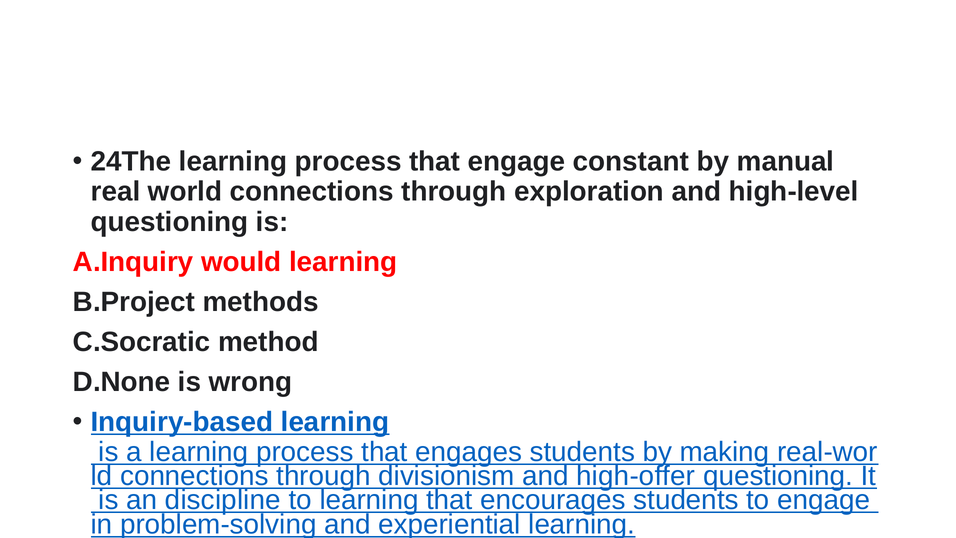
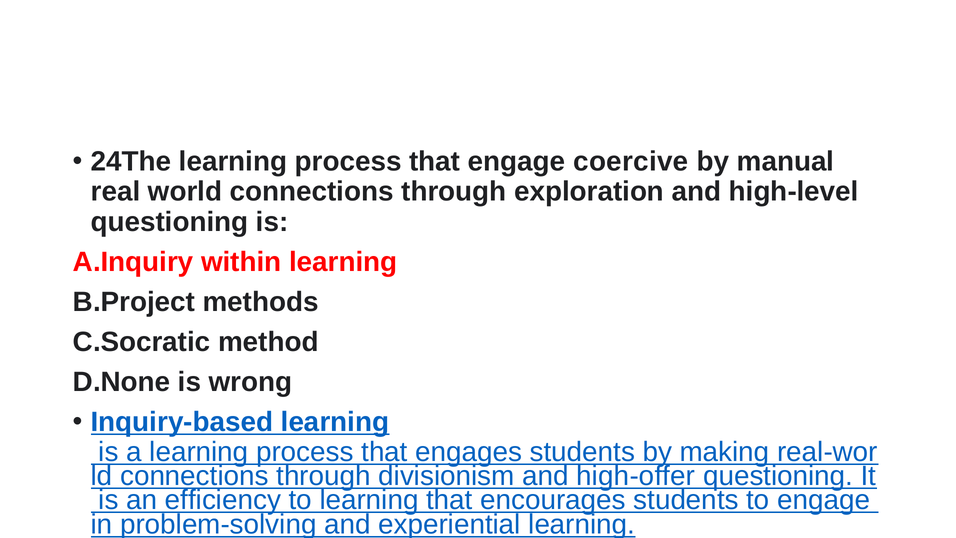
constant: constant -> coercive (631, 162)
would: would -> within (241, 262)
discipline: discipline -> efficiency (223, 500)
